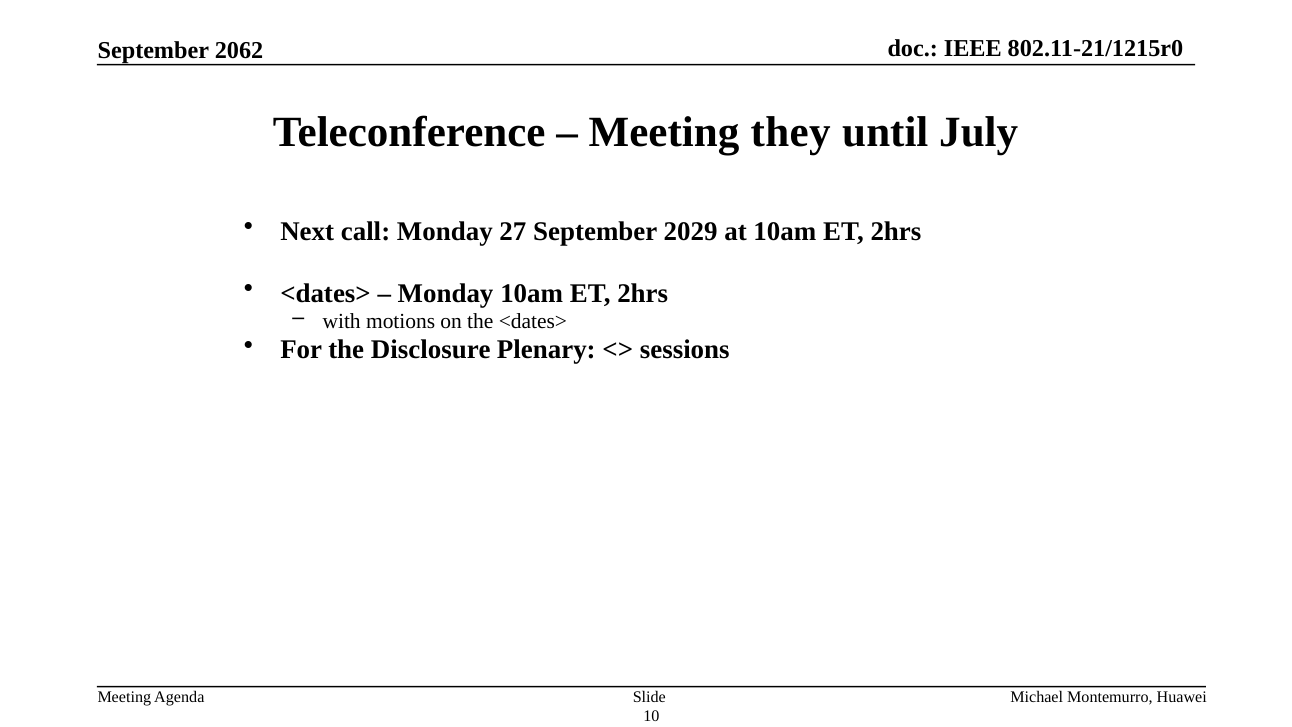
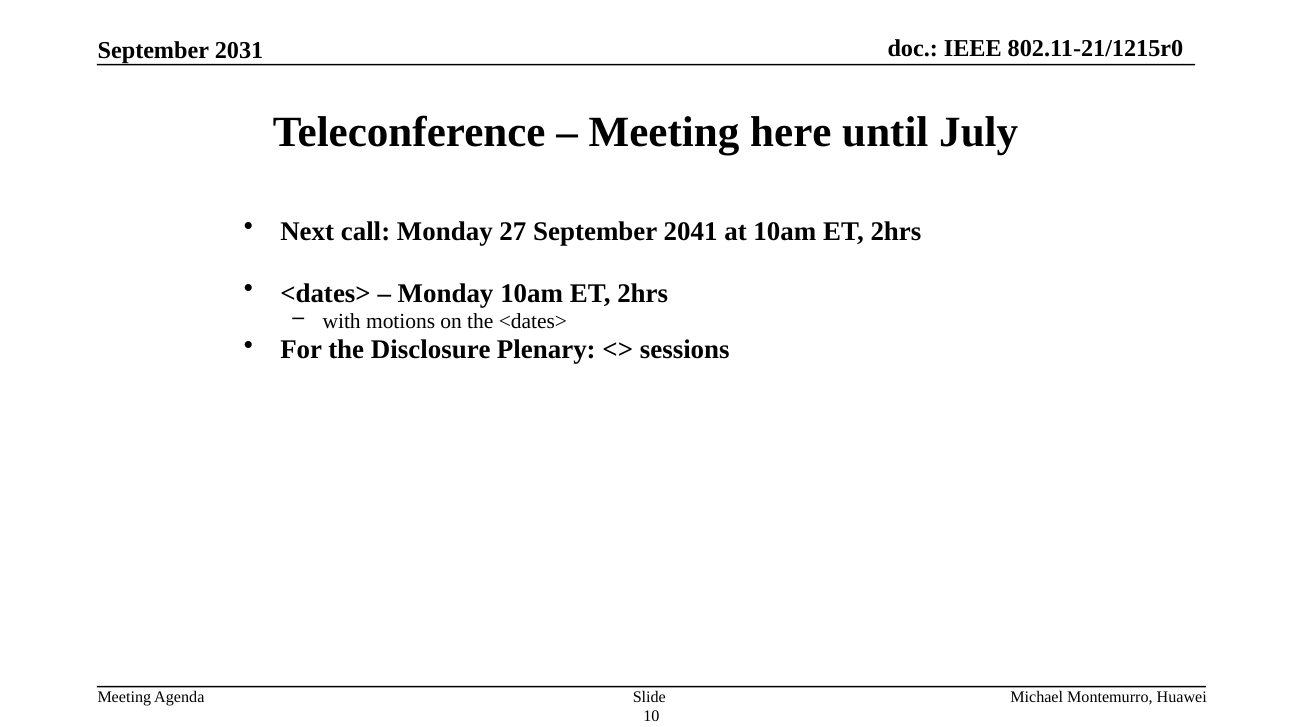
2062: 2062 -> 2031 (239, 50)
they: they -> here (791, 132)
2029: 2029 -> 2041 (691, 231)
